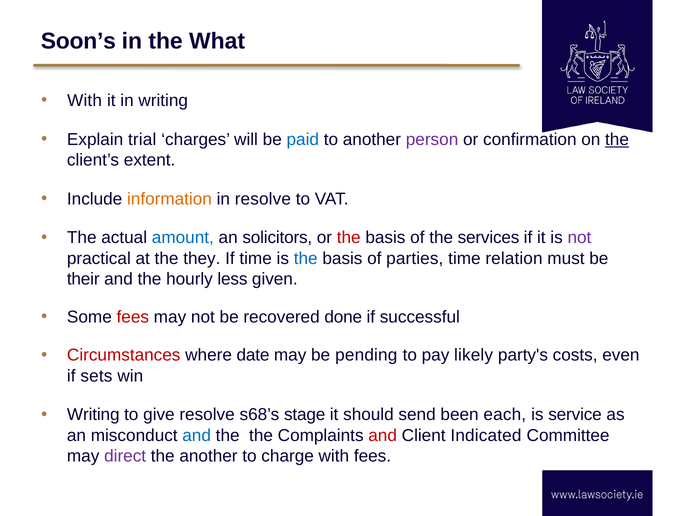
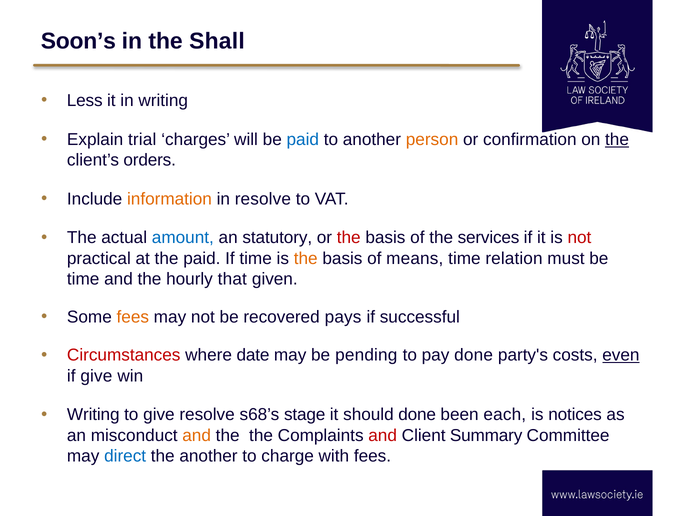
What: What -> Shall (217, 41)
With: With -> Less (85, 101)
person colour: purple -> orange (432, 139)
extent: extent -> orders (150, 160)
solicitors: solicitors -> statutory (277, 237)
not colour: purple -> red (579, 237)
the they: they -> paid (202, 258)
the colour: blue -> orange (306, 258)
parties: parties -> means (415, 258)
their: their -> time (83, 279)
less: less -> that (232, 279)
fees colour: red -> orange (133, 317)
done: done -> pays (343, 317)
pay likely: likely -> done (474, 355)
even underline: none -> present (621, 355)
if sets: sets -> give (96, 375)
should send: send -> done (417, 414)
service: service -> notices (575, 414)
and colour: blue -> orange (197, 435)
Indicated: Indicated -> Summary (486, 435)
direct colour: purple -> blue (125, 455)
